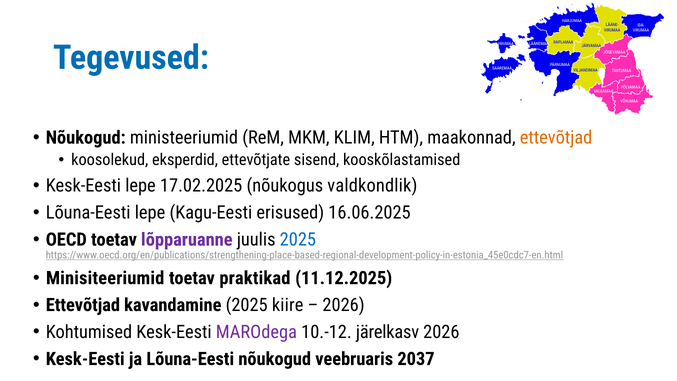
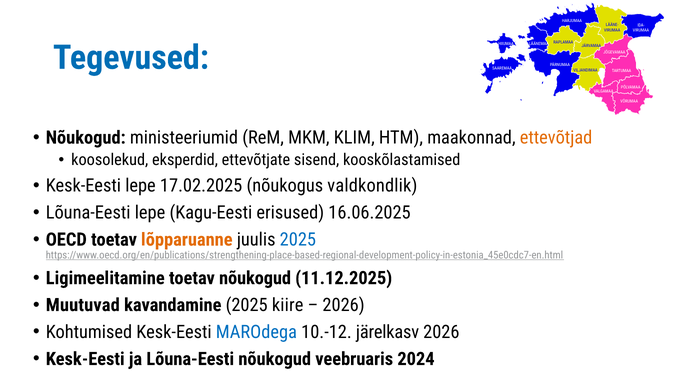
lõpparuanne colour: purple -> orange (187, 239)
Minisiteeriumid: Minisiteeriumid -> Ligimeelitamine (105, 278)
toetav praktikad: praktikad -> nõukogud (255, 278)
Ettevõtjad: Ettevõtjad -> Muutuvad (83, 305)
MAROdega colour: purple -> blue (256, 332)
2037: 2037 -> 2024 (416, 359)
